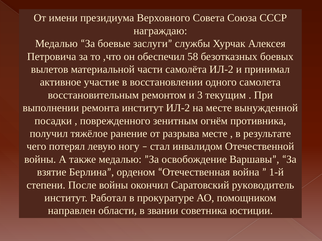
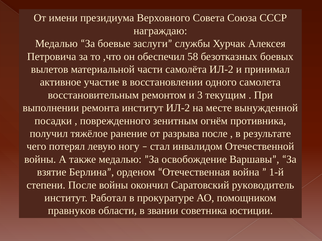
разрыва месте: месте -> после (215, 134)
направлен: направлен -> правнуков (72, 211)
